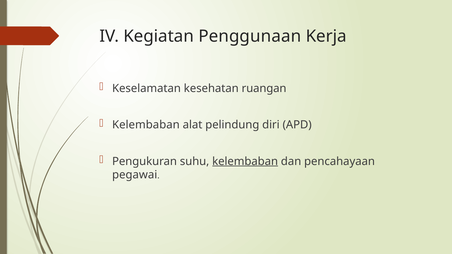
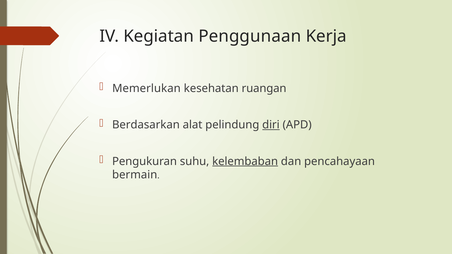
Keselamatan: Keselamatan -> Memerlukan (146, 88)
Kelembaban: Kelembaban -> Berdasarkan (146, 125)
diri underline: none -> present (271, 125)
pegawai: pegawai -> bermain (135, 175)
